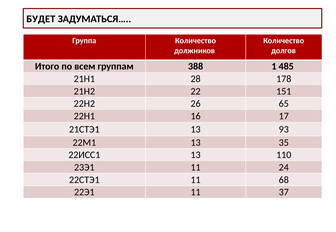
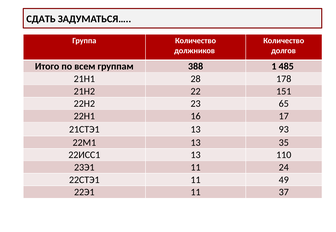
БУДЕТ: БУДЕТ -> СДАТЬ (41, 19)
26: 26 -> 23 (196, 104)
68: 68 -> 49 (284, 180)
